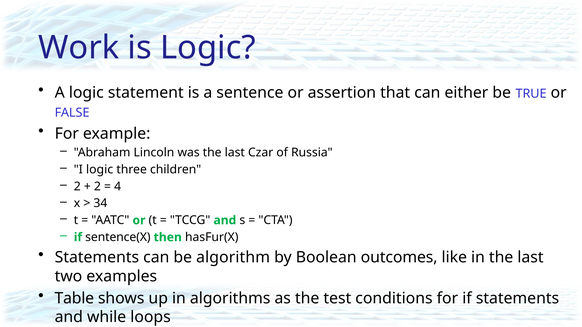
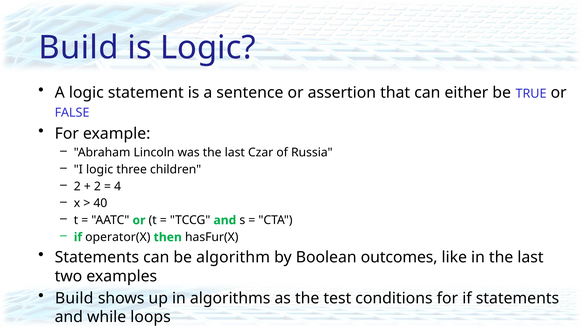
Work: Work -> Build (79, 48)
34: 34 -> 40 (100, 204)
sentence(X: sentence(X -> operator(X (118, 238)
Table: Table -> Build (74, 299)
